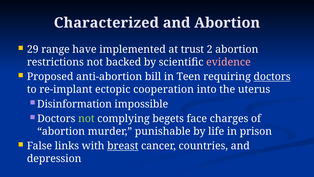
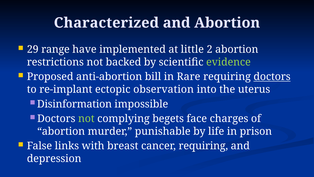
trust: trust -> little (192, 49)
evidence colour: pink -> light green (228, 62)
Teen: Teen -> Rare (189, 77)
cooperation: cooperation -> observation (164, 89)
breast underline: present -> none (123, 146)
cancer countries: countries -> requiring (203, 146)
